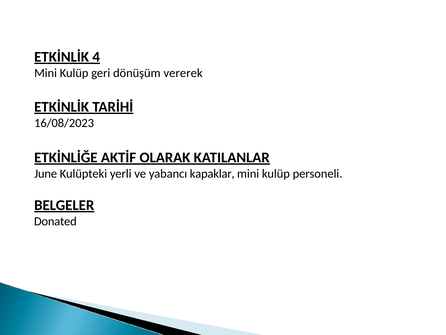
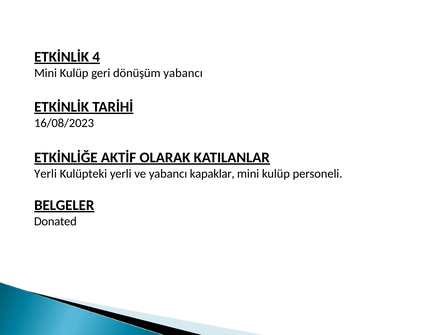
dönüşüm vererek: vererek -> yabancı (183, 73)
June: June -> Yerli (46, 174)
